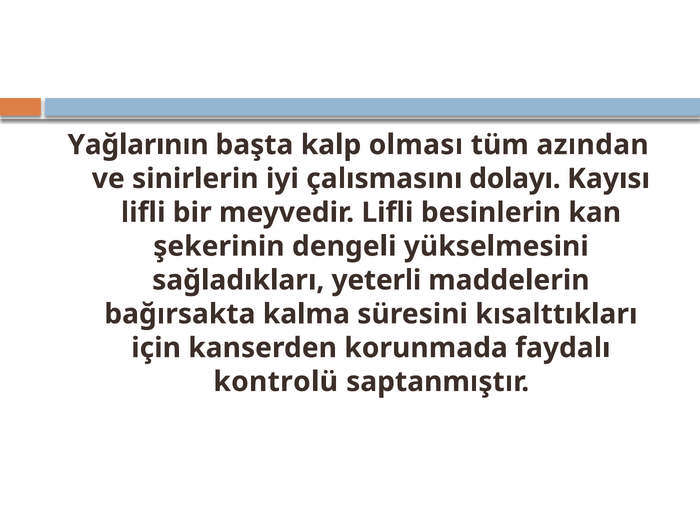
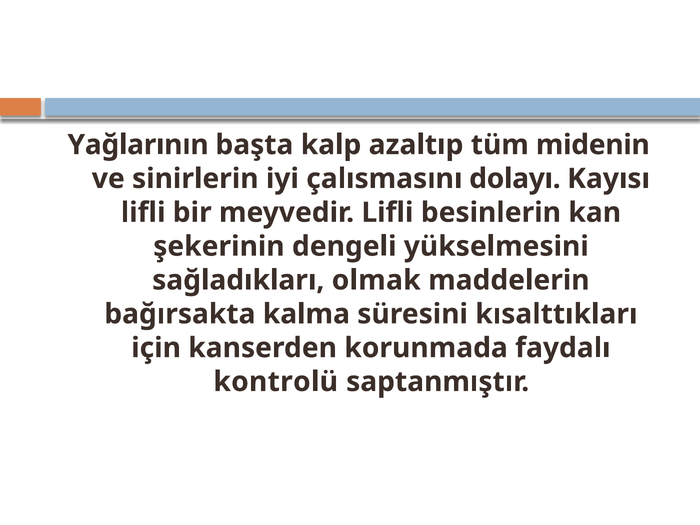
olması: olması -> azaltıp (416, 145)
azından: azından -> midenin (593, 145)
yeterli: yeterli -> olmak (376, 280)
